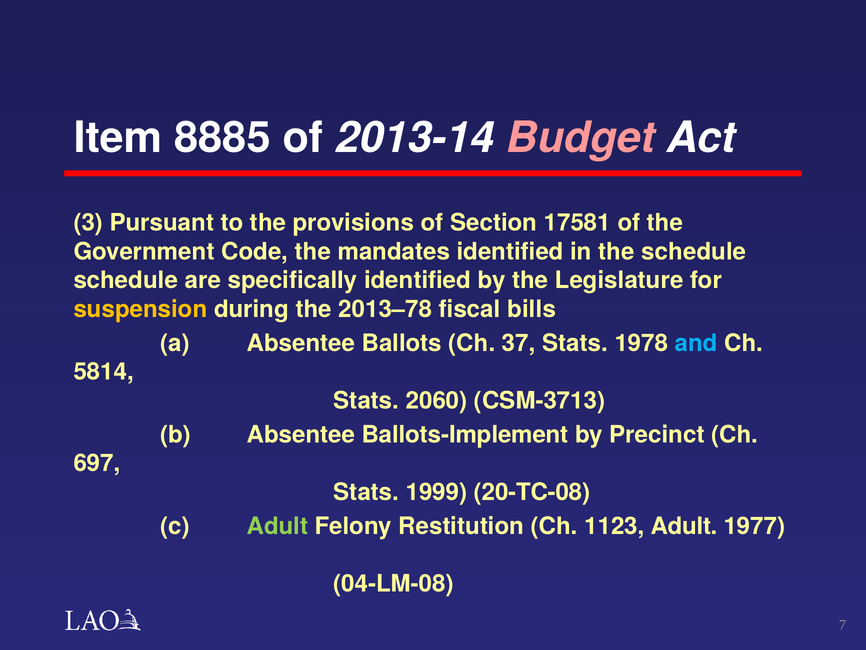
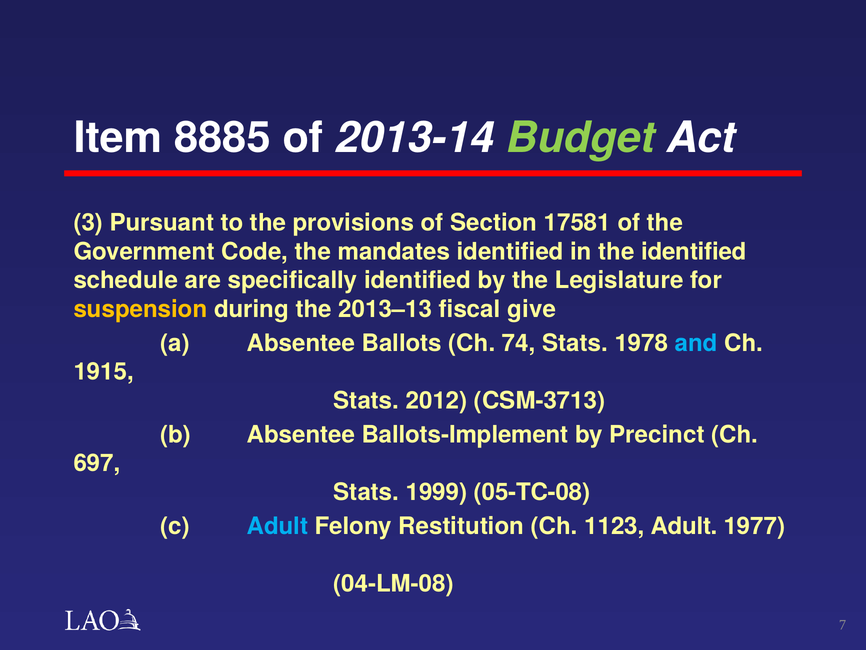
Budget colour: pink -> light green (581, 138)
the schedule: schedule -> identified (694, 251)
2013–78: 2013–78 -> 2013–13 (385, 309)
bills: bills -> give (532, 309)
37: 37 -> 74 (519, 343)
5814: 5814 -> 1915 (104, 372)
2060: 2060 -> 2012 (437, 401)
20-TC-08: 20-TC-08 -> 05-TC-08 (532, 492)
Adult colour: light green -> light blue (277, 526)
